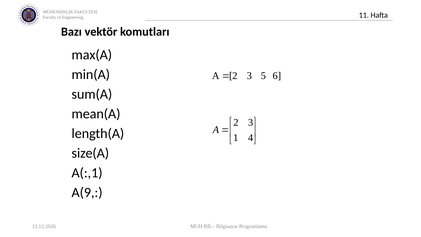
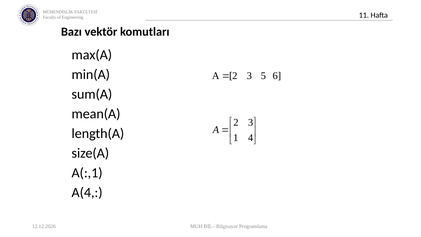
A(9: A(9 -> A(4 (87, 192)
